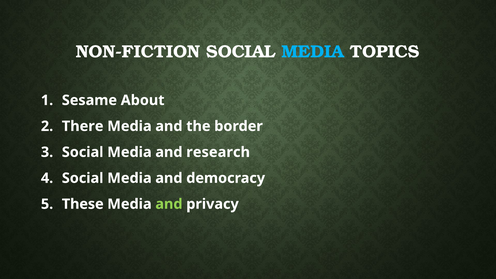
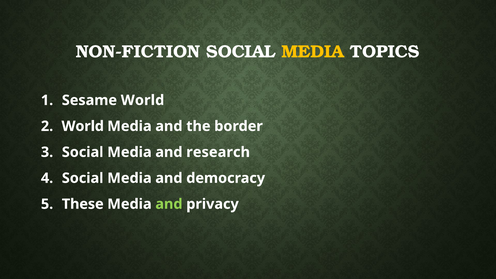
MEDIA colour: light blue -> yellow (313, 52)
Sesame About: About -> World (143, 100)
There: There -> World (83, 126)
